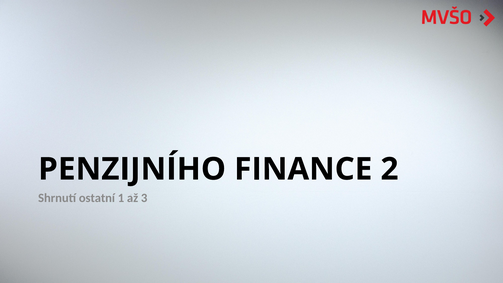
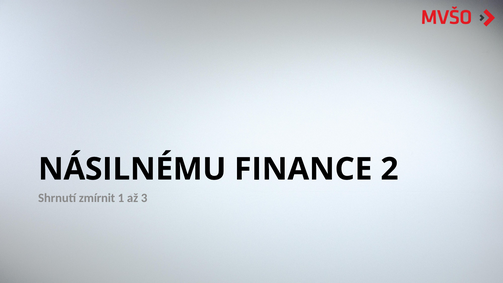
PENZIJNÍHO: PENZIJNÍHO -> NÁSILNÉMU (132, 169)
ostatní: ostatní -> zmírnit (97, 198)
